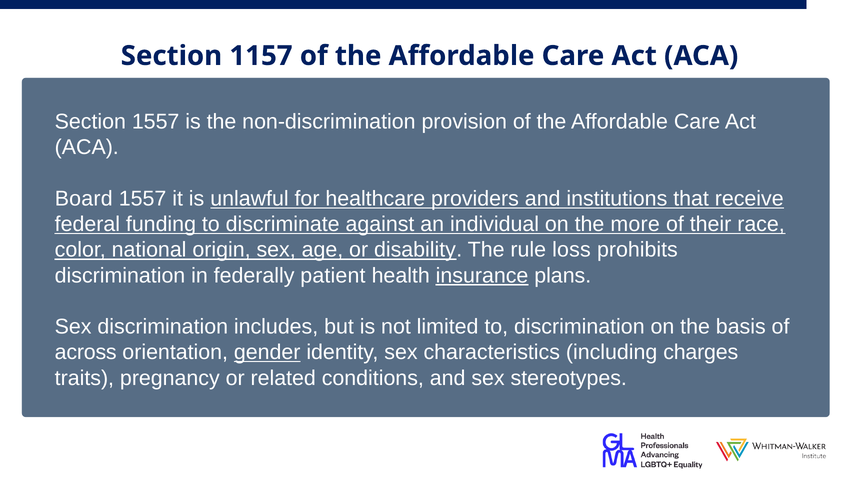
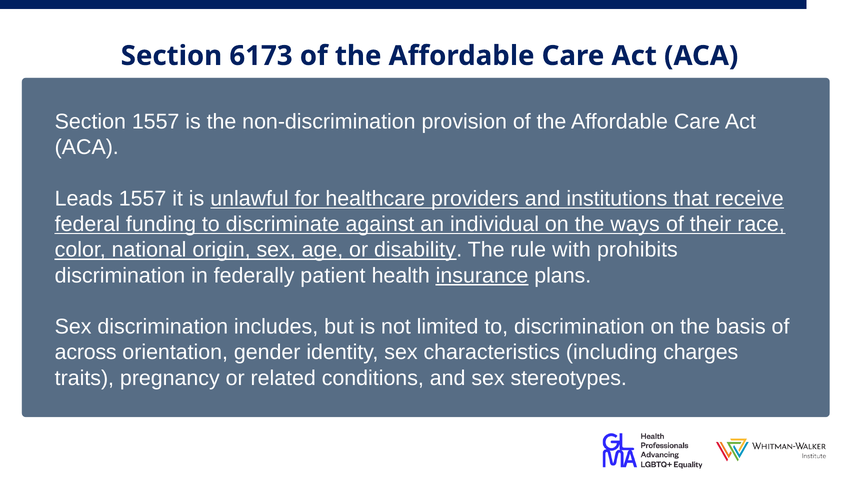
1157: 1157 -> 6173 (261, 56)
Board: Board -> Leads (84, 199)
more: more -> ways (635, 224)
loss: loss -> with (571, 250)
gender underline: present -> none (267, 353)
